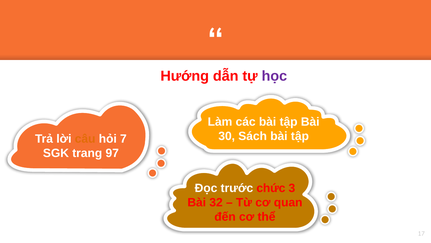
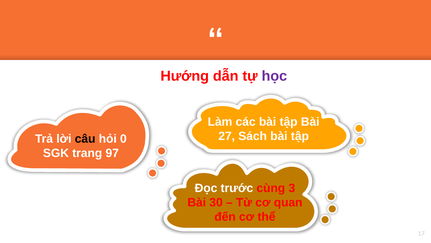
30: 30 -> 27 (227, 136)
câu colour: orange -> black (85, 138)
7: 7 -> 0 (123, 138)
chức: chức -> cùng (271, 188)
32: 32 -> 30 (216, 202)
